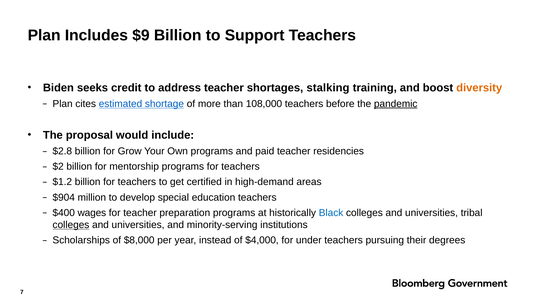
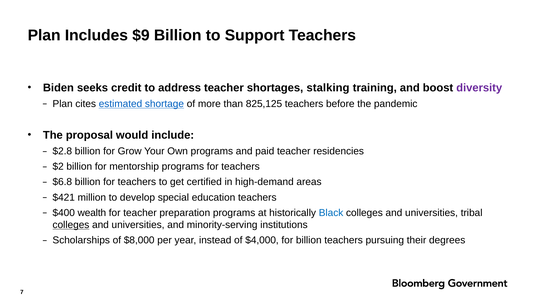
diversity colour: orange -> purple (479, 88)
108,000: 108,000 -> 825,125 (264, 104)
pandemic underline: present -> none (396, 104)
$1.2: $1.2 -> $6.8 (62, 182)
$904: $904 -> $421 (64, 197)
wages: wages -> wealth (92, 213)
for under: under -> billion (309, 240)
